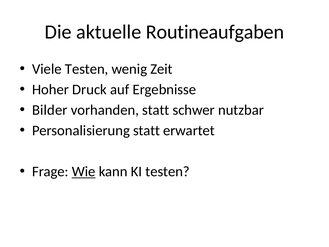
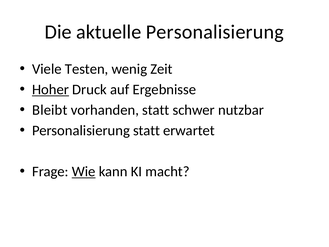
aktuelle Routineaufgaben: Routineaufgaben -> Personalisierung (215, 32)
Hoher underline: none -> present (51, 89)
Bilder: Bilder -> Bleibt (50, 110)
KI testen: testen -> macht (168, 171)
